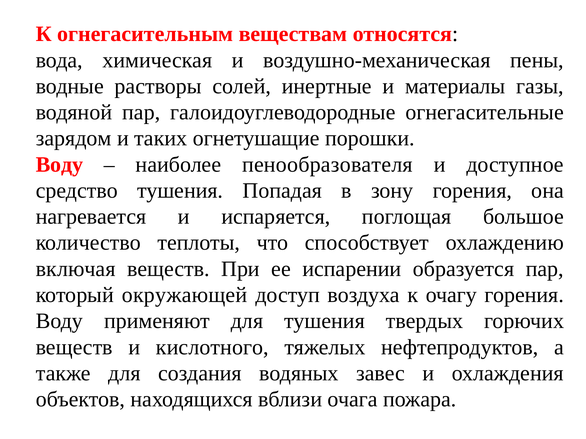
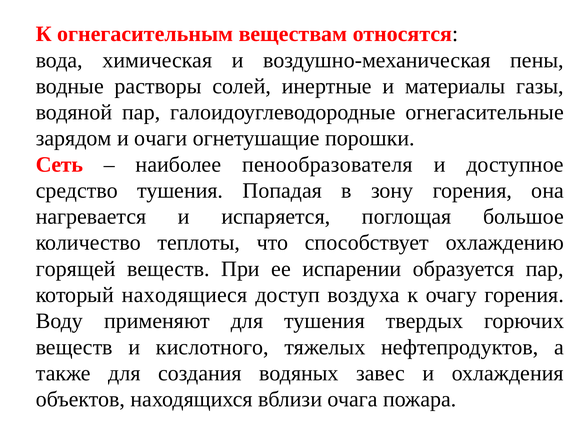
таких: таких -> очаги (161, 139)
Воду: Воду -> Сеть (59, 165)
включая: включая -> горящей (76, 269)
окружающей: окружающей -> находящиеся (185, 295)
